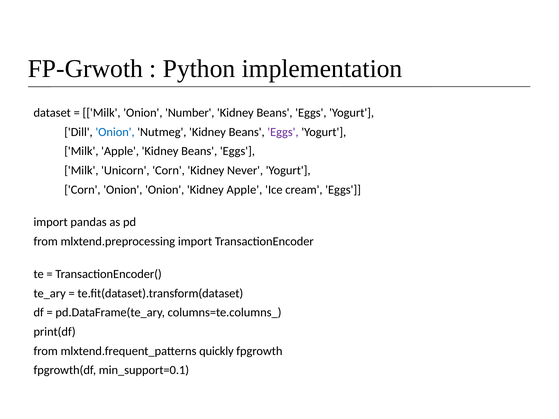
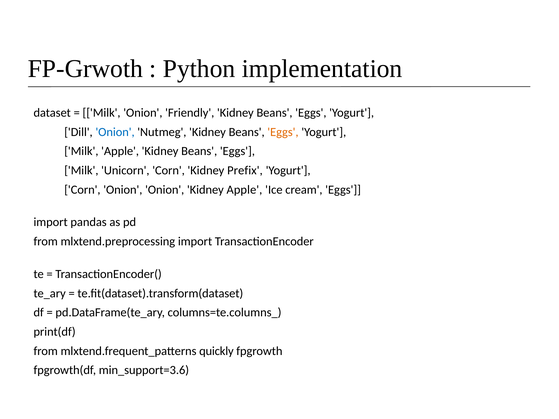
Number: Number -> Friendly (190, 113)
Eggs colour: purple -> orange (283, 132)
Never: Never -> Prefix (245, 170)
min_support=0.1: min_support=0.1 -> min_support=3.6 (144, 370)
